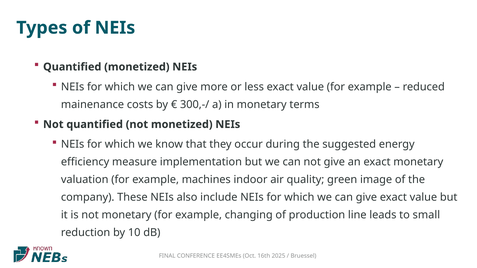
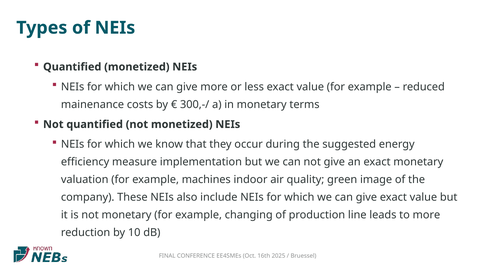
to small: small -> more (426, 215)
